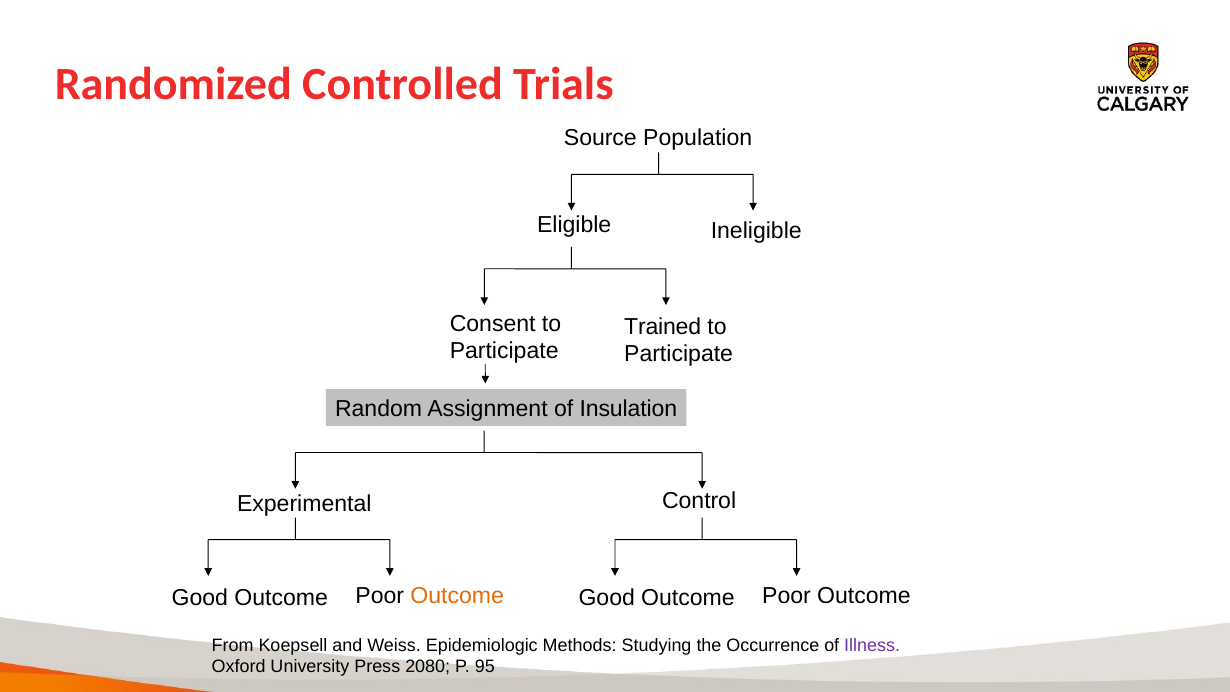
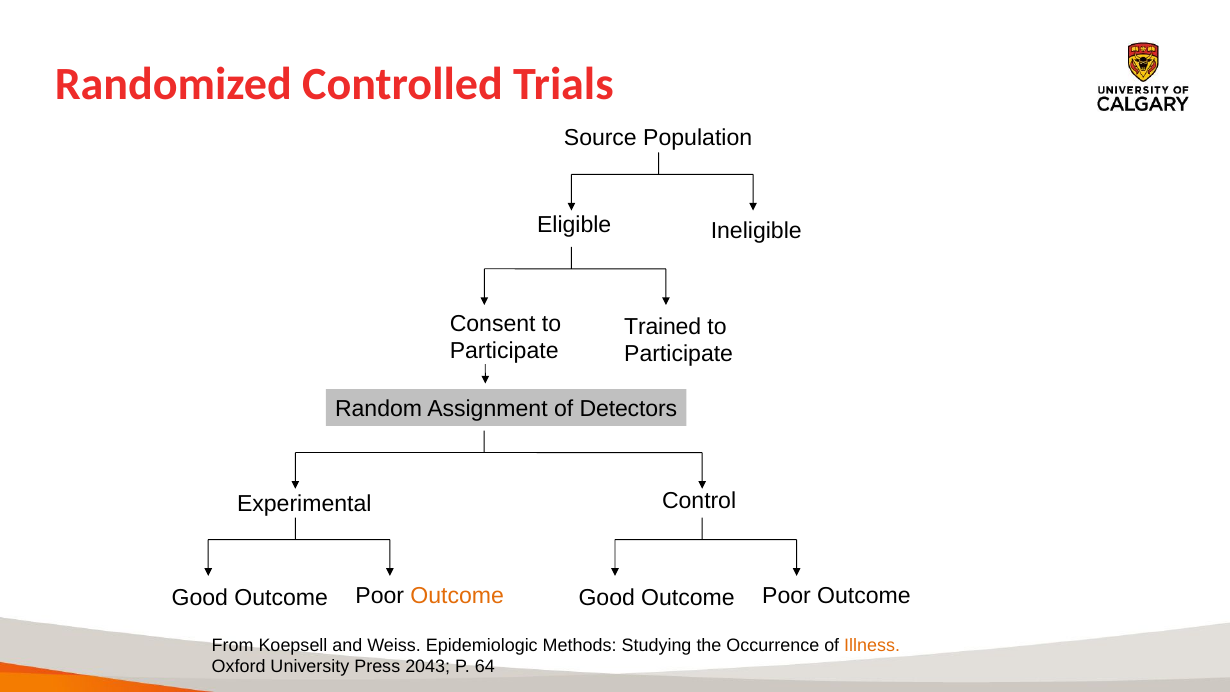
Insulation: Insulation -> Detectors (628, 409)
Illness colour: purple -> orange (872, 645)
2080: 2080 -> 2043 (428, 667)
95: 95 -> 64 (485, 667)
